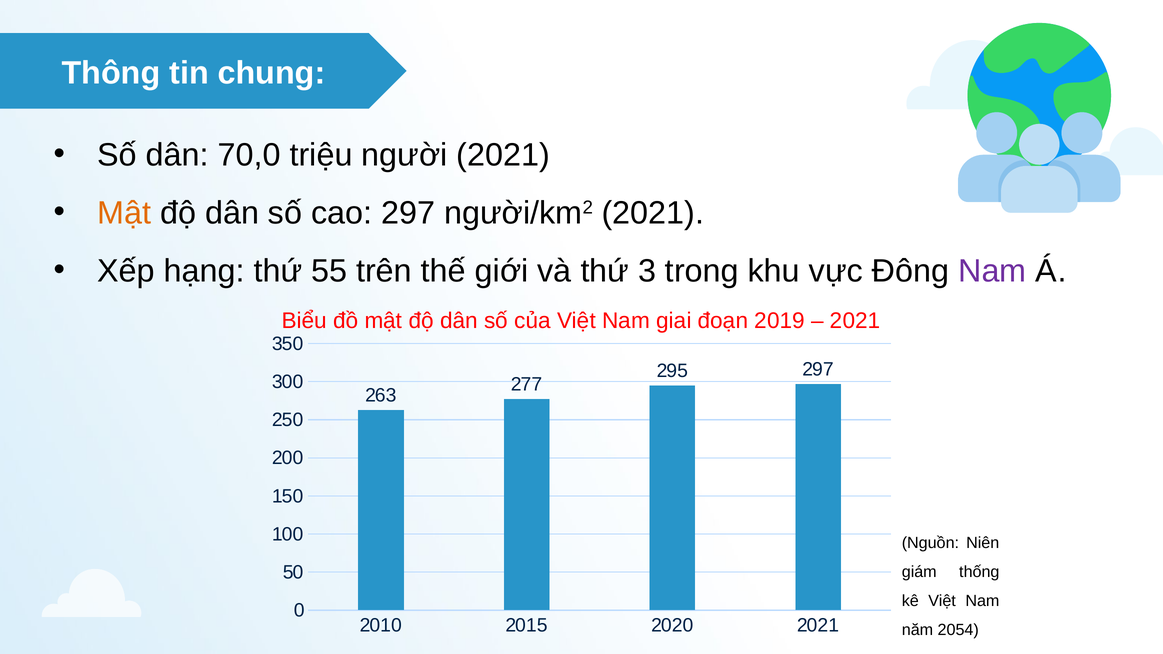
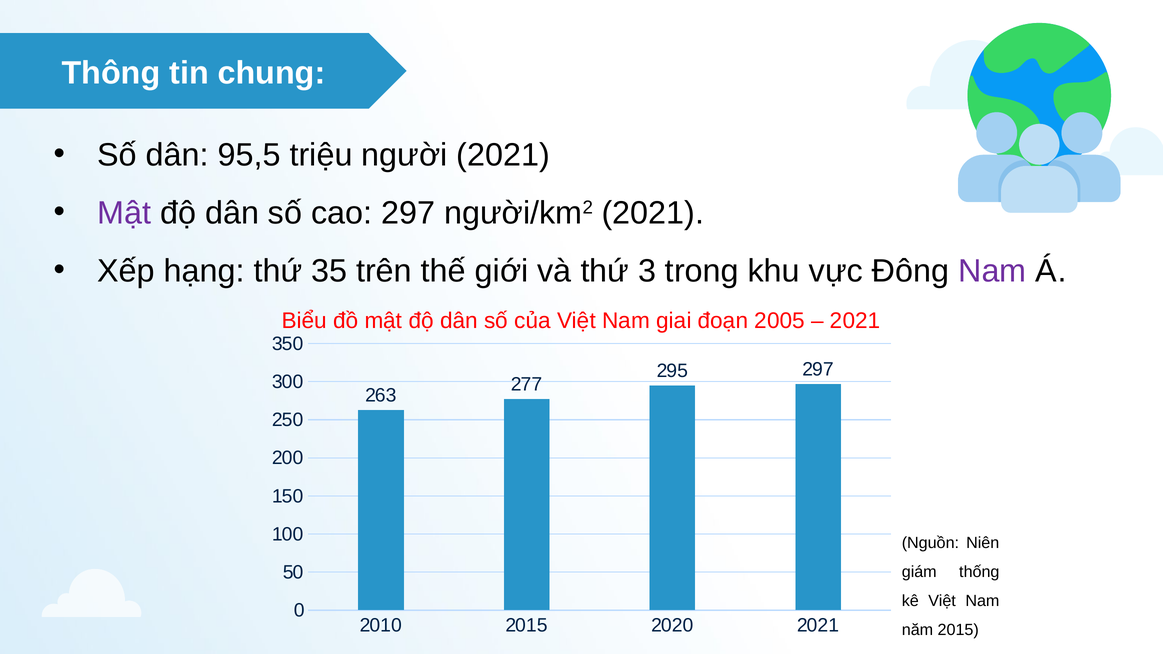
70,0: 70,0 -> 95,5 (249, 155)
Mật colour: orange -> purple (124, 213)
55: 55 -> 35 (329, 271)
2019: 2019 -> 2005 (780, 321)
năm 2054: 2054 -> 2015 (958, 630)
